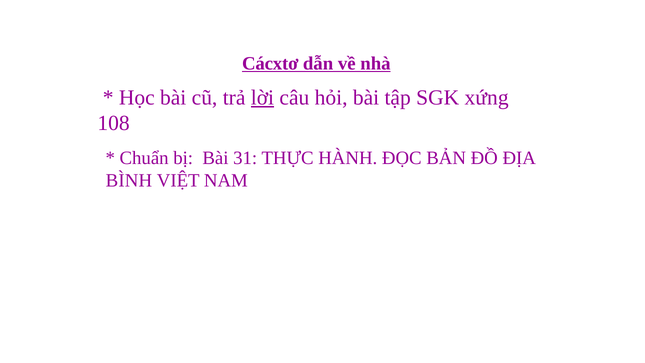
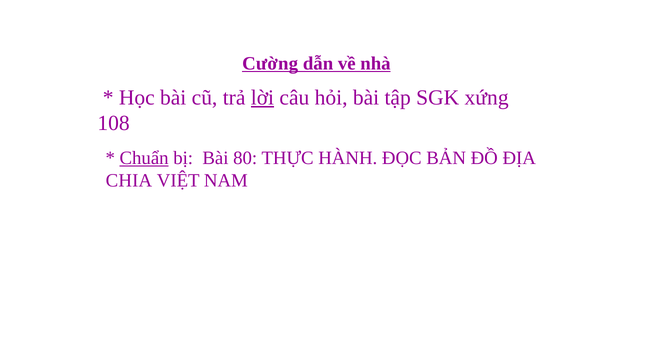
Cácxtơ: Cácxtơ -> Cường (270, 63)
Chuẩn underline: none -> present (144, 158)
31: 31 -> 80 (245, 158)
BÌNH: BÌNH -> CHIA (129, 181)
